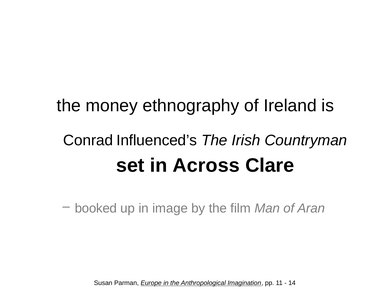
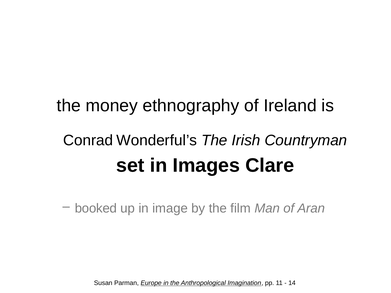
Influenced’s: Influenced’s -> Wonderful’s (157, 140)
Across: Across -> Images (206, 166)
